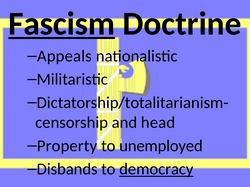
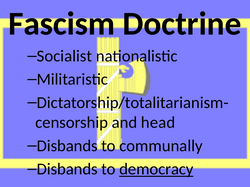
Fascism underline: present -> none (62, 24)
Appeals: Appeals -> Socialist (64, 56)
Property: Property -> Disbands (67, 146)
unemployed: unemployed -> communally (161, 146)
